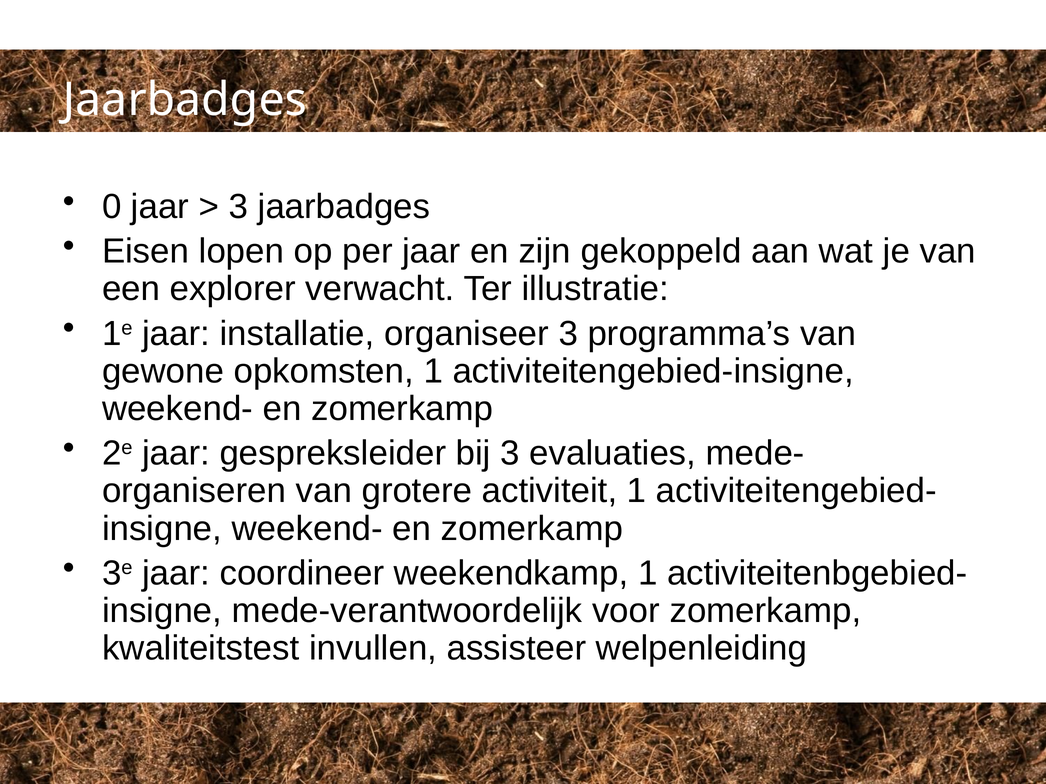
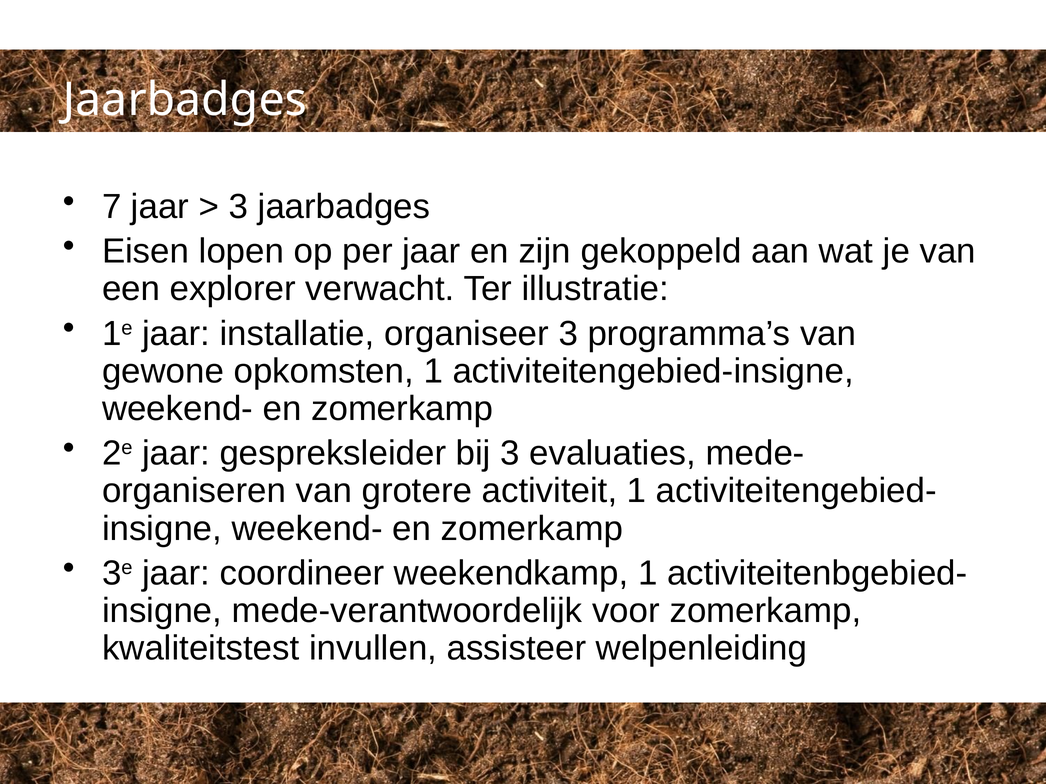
0: 0 -> 7 (112, 207)
